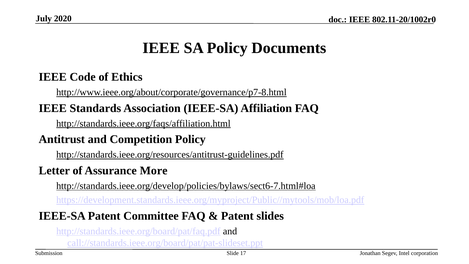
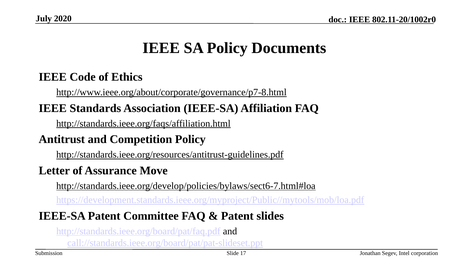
More: More -> Move (154, 171)
